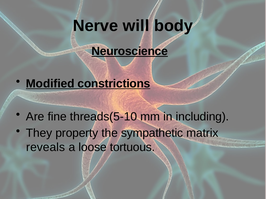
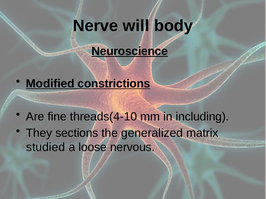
threads(5-10: threads(5-10 -> threads(4-10 (103, 117)
property: property -> sections (77, 133)
sympathetic: sympathetic -> generalized (152, 133)
reveals: reveals -> studied (46, 148)
tortuous: tortuous -> nervous (132, 148)
